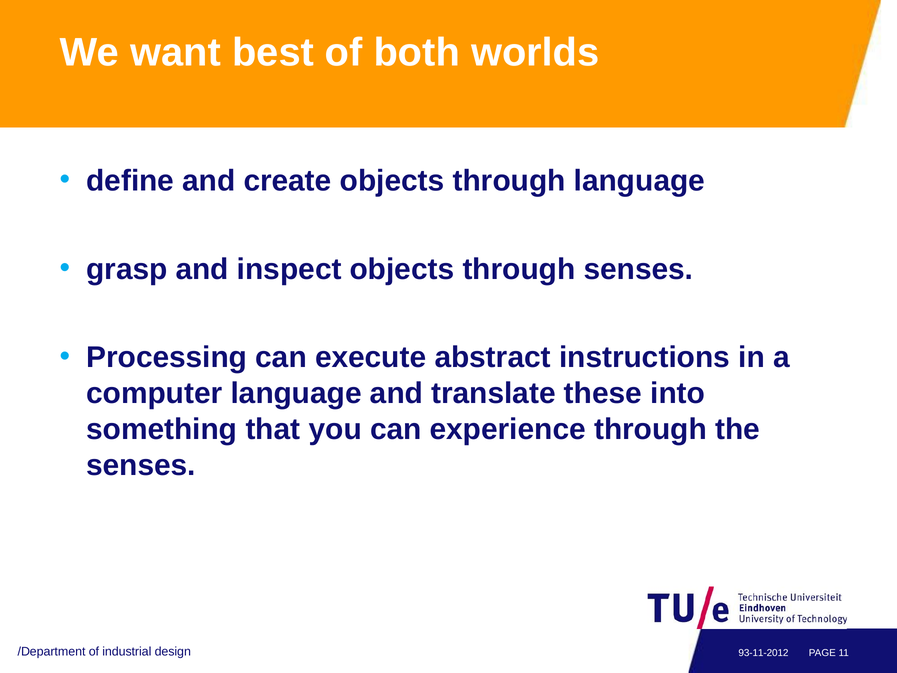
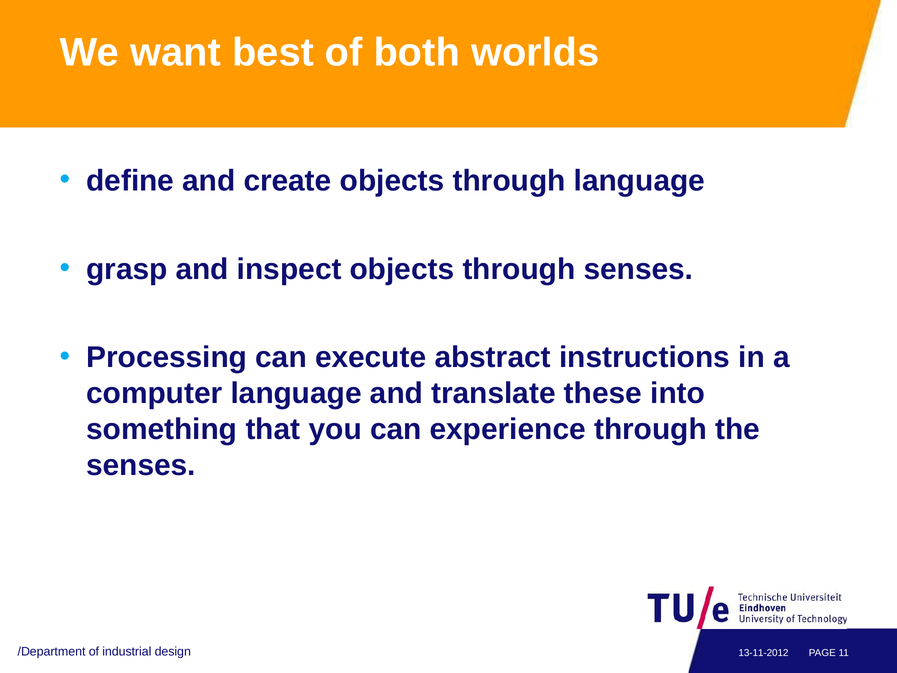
93-11-2012: 93-11-2012 -> 13-11-2012 (763, 653)
